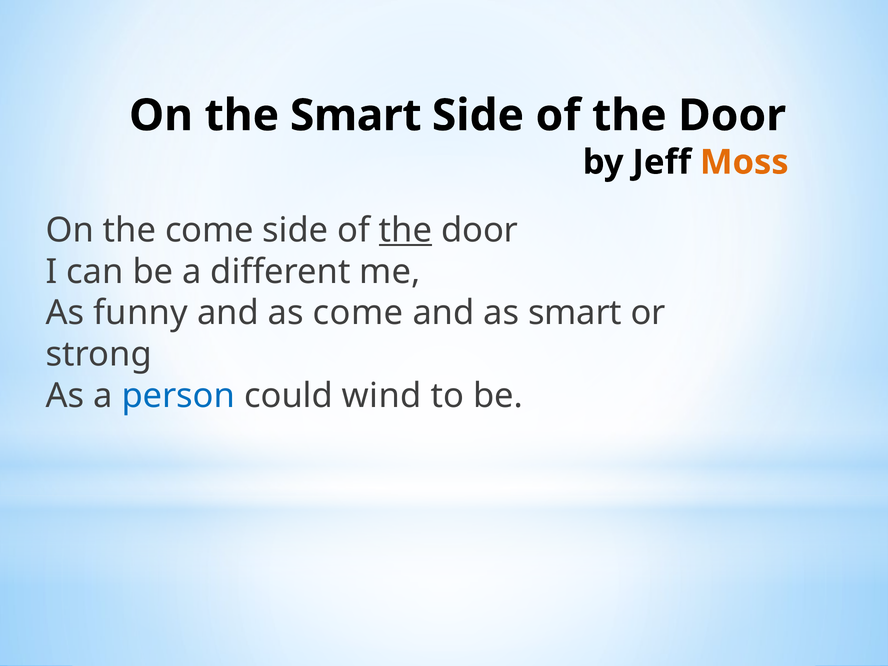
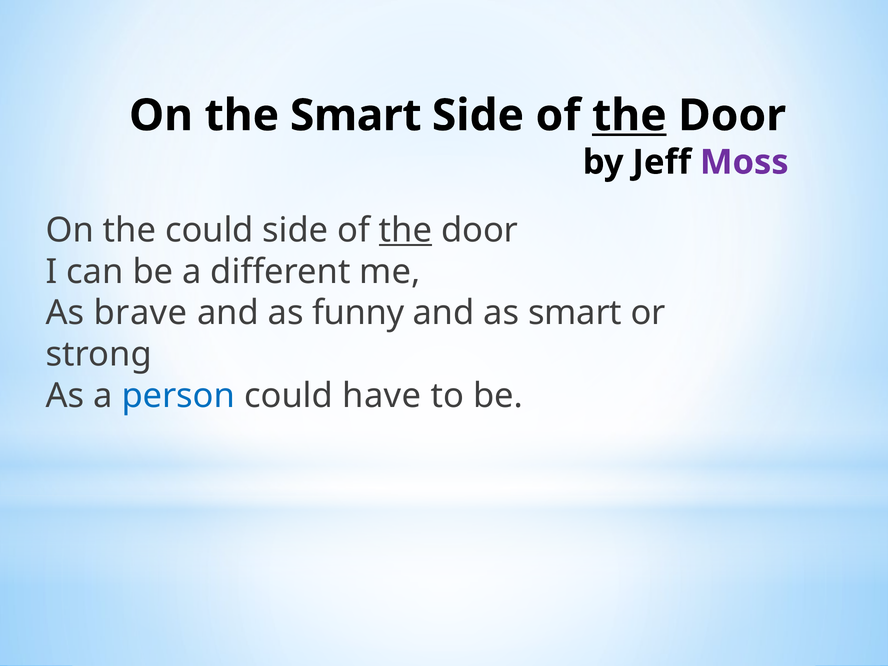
the underline: none -> present (629, 116)
Moss colour: orange -> purple (744, 162)
the come: come -> could (209, 230)
funny: funny -> brave (141, 313)
as come: come -> funny (358, 313)
wind: wind -> have (382, 396)
